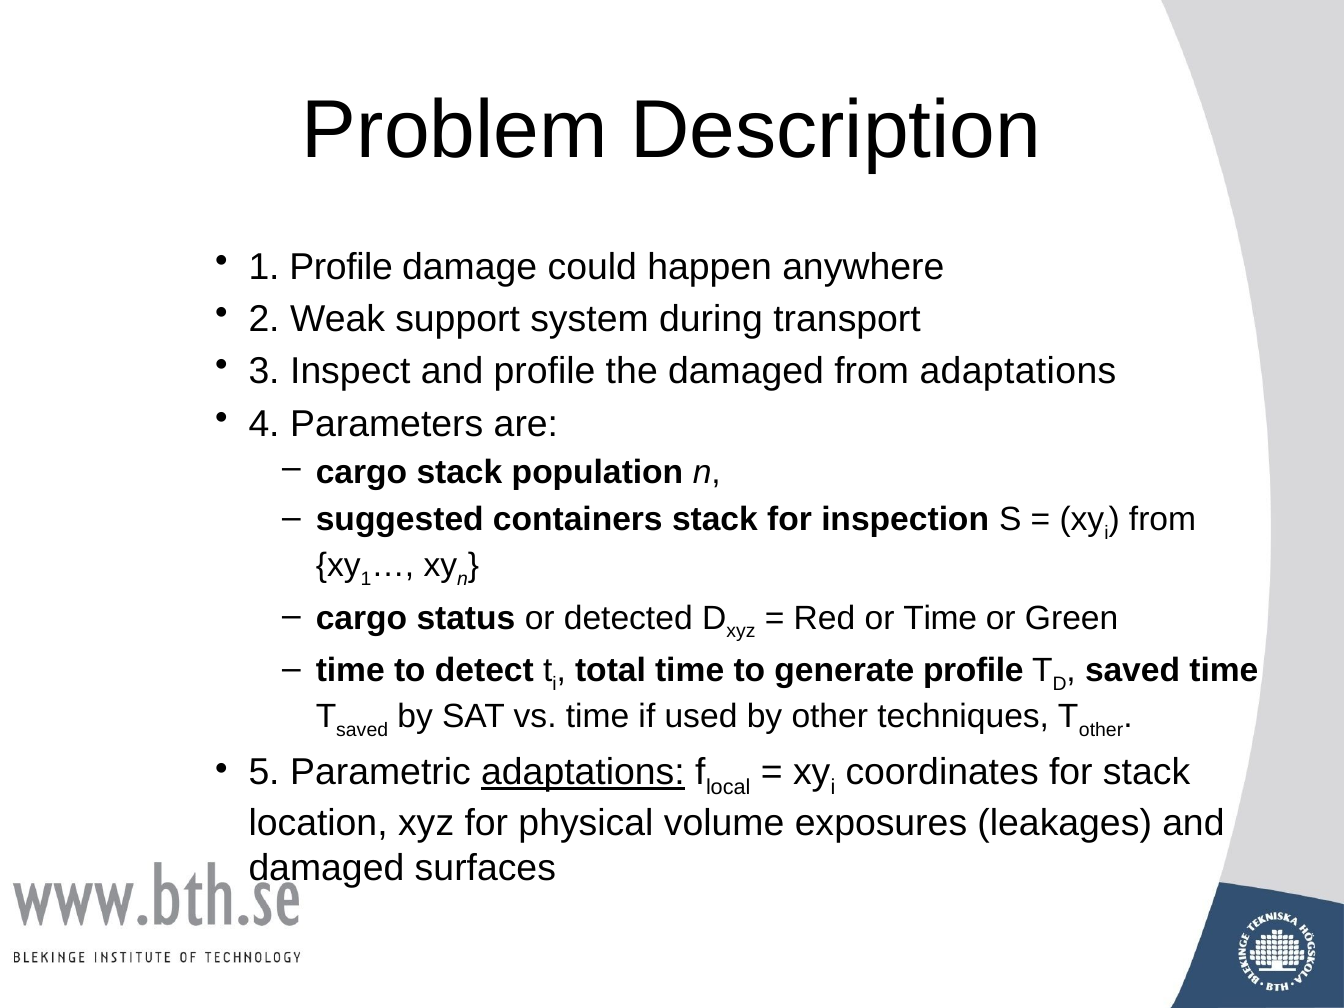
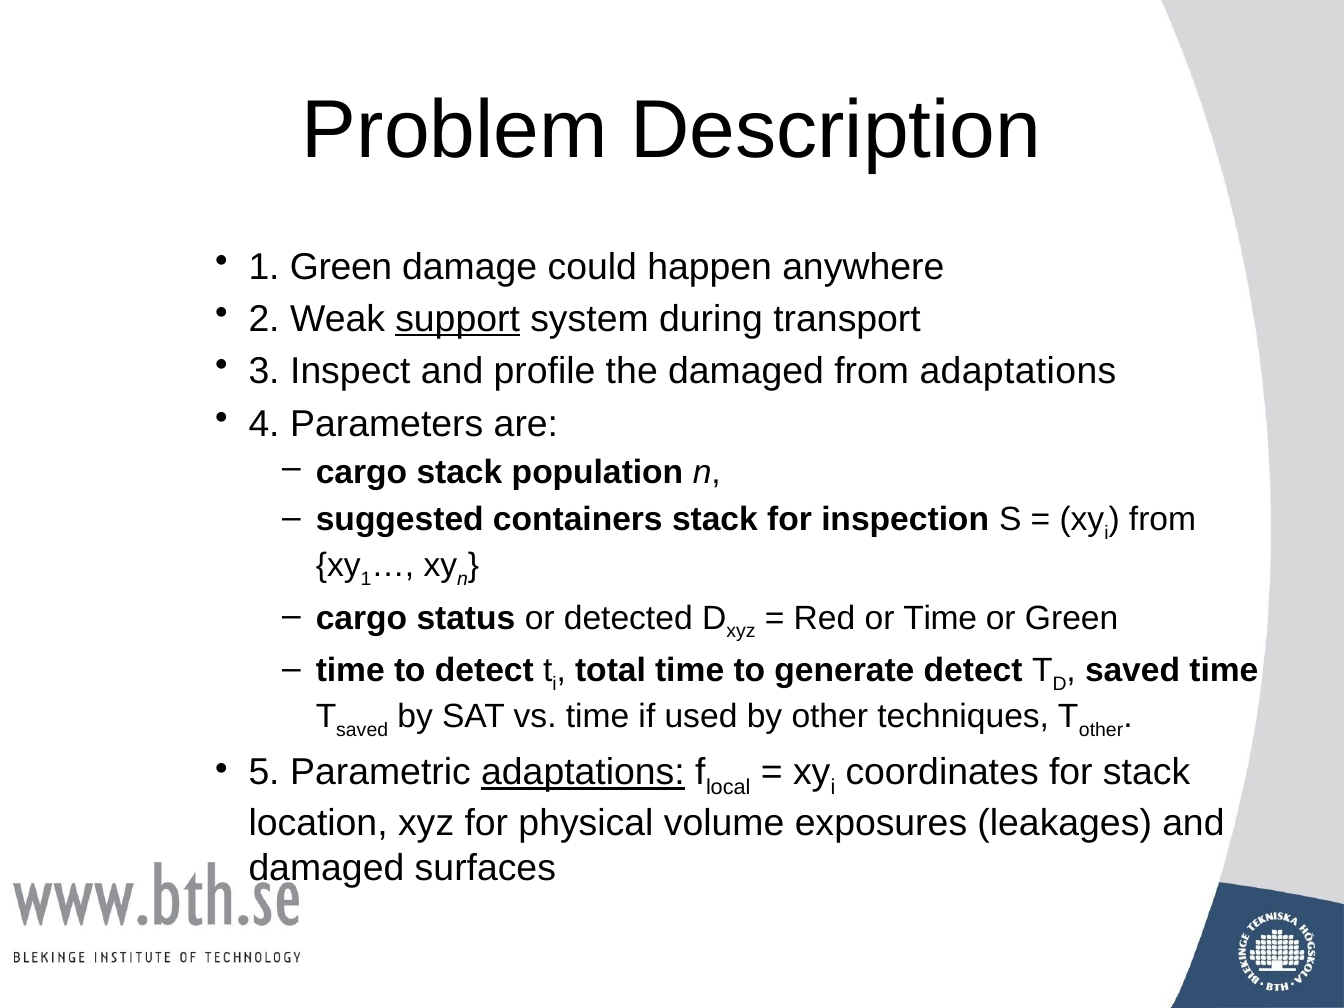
1 Profile: Profile -> Green (341, 267)
support underline: none -> present (458, 319)
generate profile: profile -> detect (973, 671)
